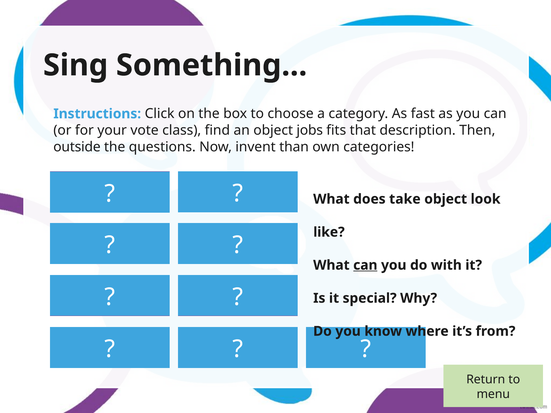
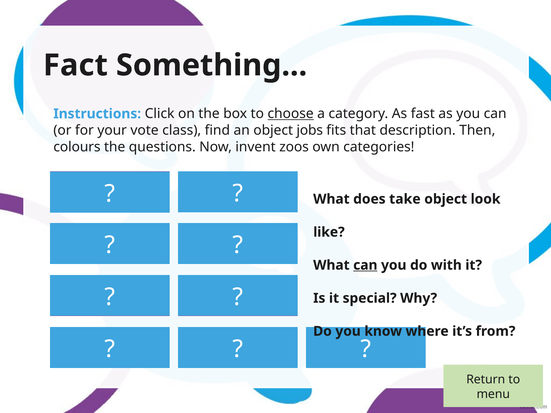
Sing: Sing -> Fact (75, 65)
choose underline: none -> present (291, 114)
outside: outside -> colours (77, 147)
than: than -> zoos (294, 147)
